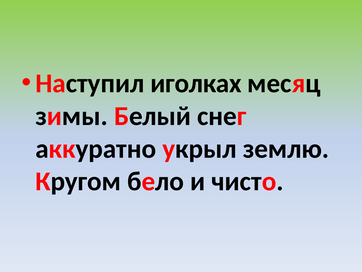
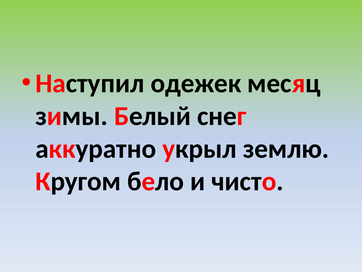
иголках: иголках -> одежек (196, 83)
